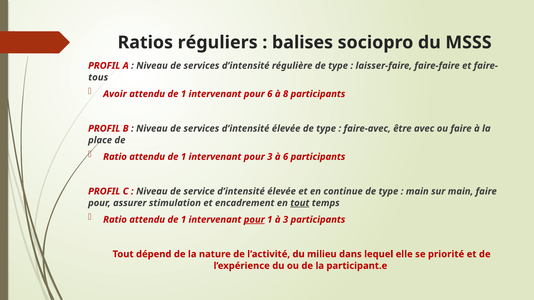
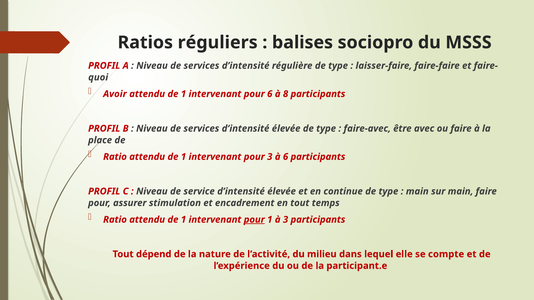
tous: tous -> quoi (98, 77)
tout underline: present -> none (300, 203)
priorité: priorité -> compte (446, 254)
